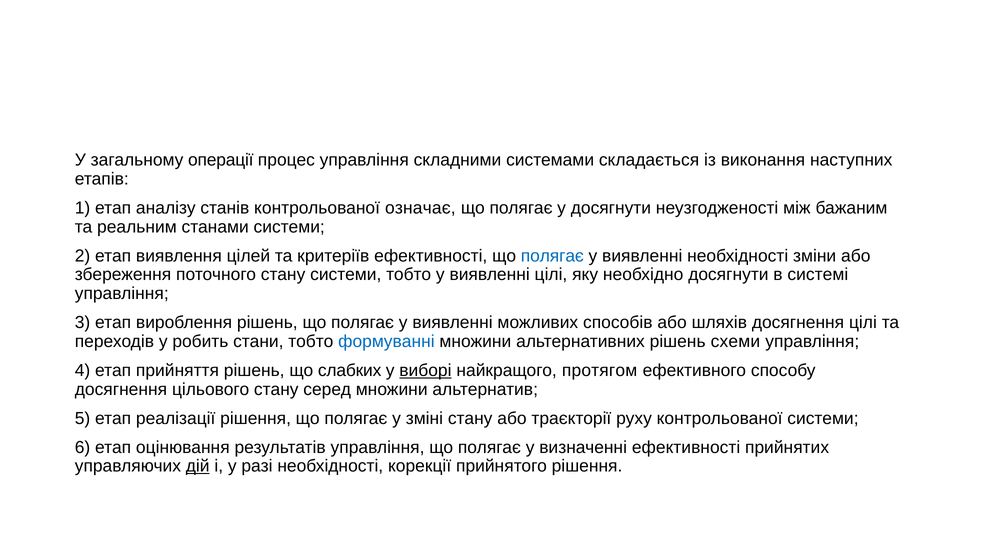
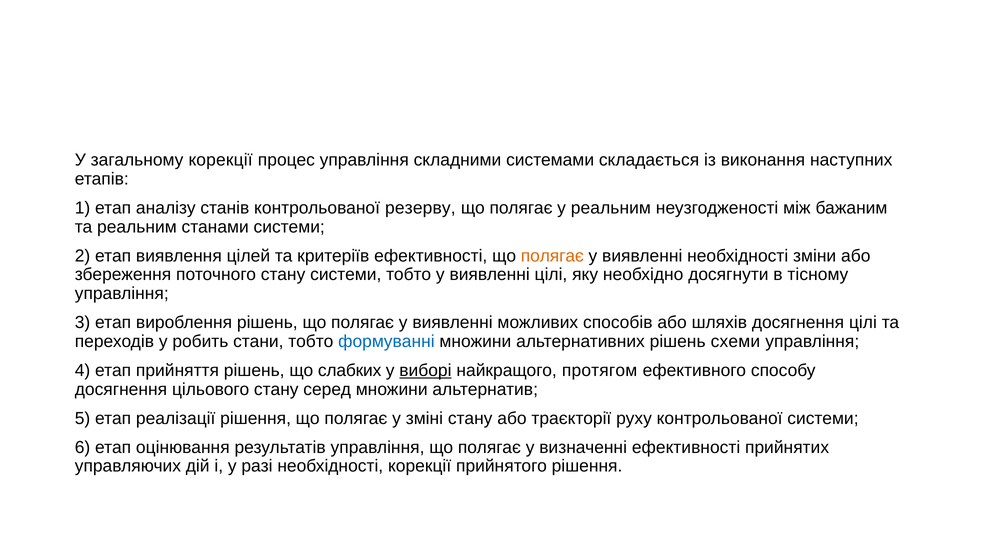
загальному операції: операції -> корекції (221, 160)
означає: означає -> резерву (420, 208)
у досягнути: досягнути -> реальним (611, 208)
полягає colour: blue -> orange (552, 256)
системі: системі -> тісному (818, 274)
дій underline: present -> none (198, 466)
